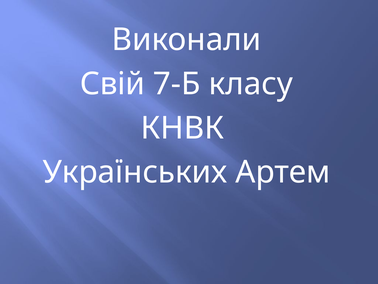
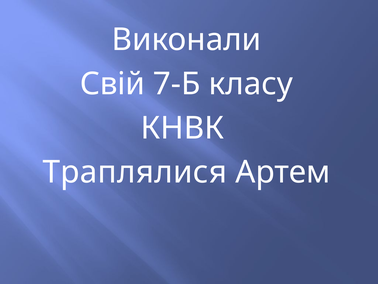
Українських: Українських -> Траплялися (135, 172)
